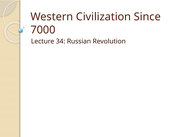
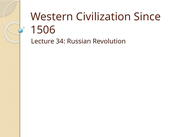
7000: 7000 -> 1506 (43, 30)
